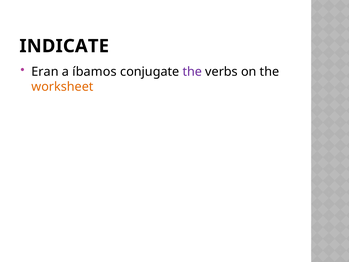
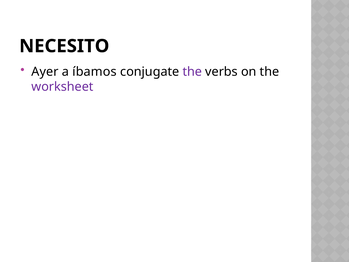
INDICATE: INDICATE -> NECESITO (64, 46)
Eran: Eran -> Ayer (45, 72)
worksheet colour: orange -> purple (62, 87)
